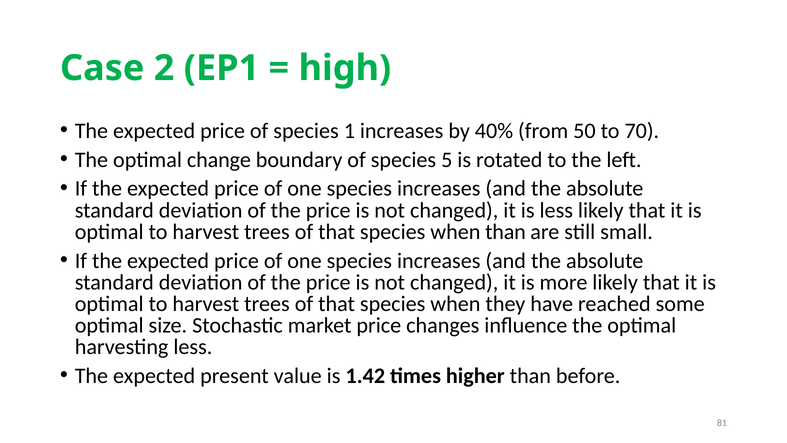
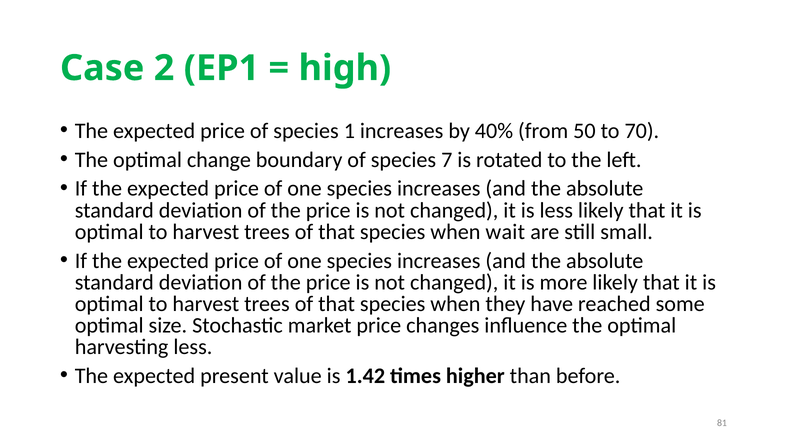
5: 5 -> 7 (447, 160)
when than: than -> wait (505, 232)
